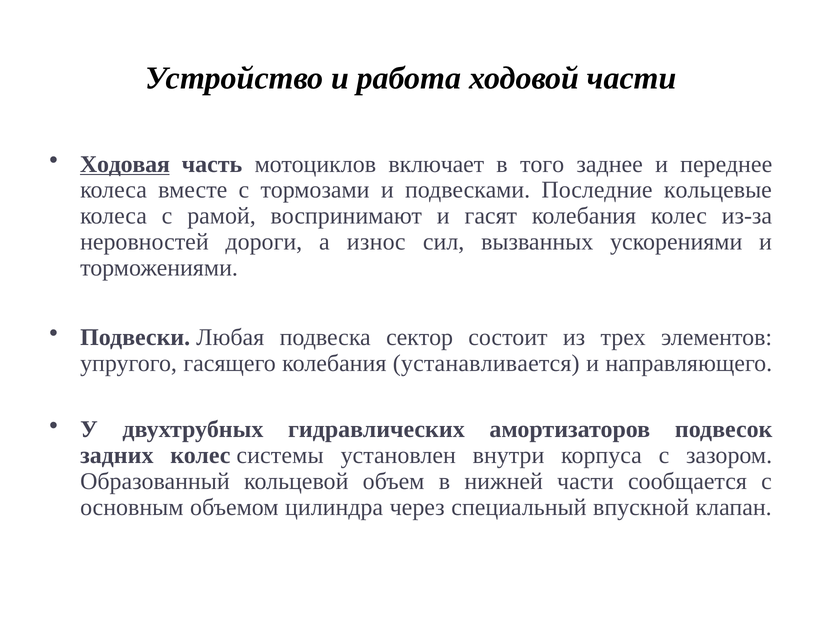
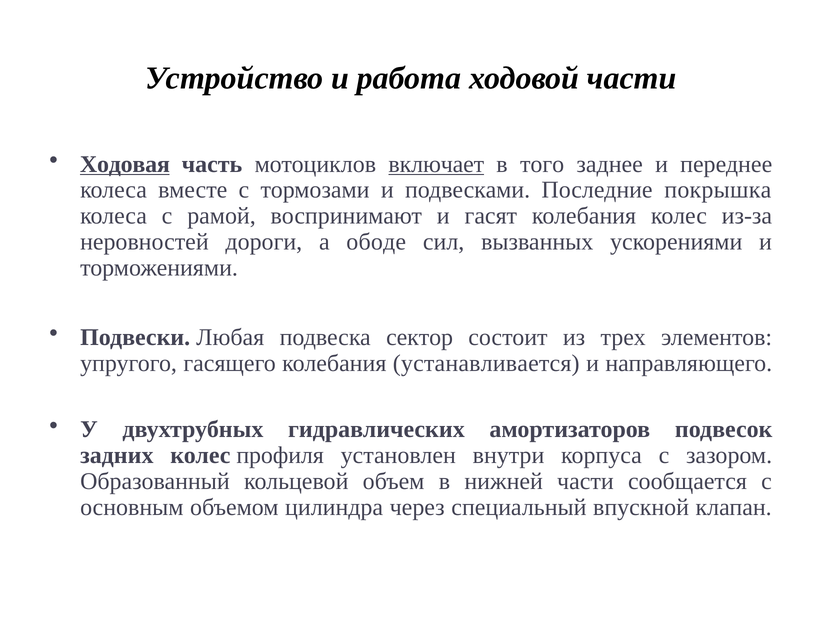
включает underline: none -> present (436, 164)
кольцевые: кольцевые -> покрышка (718, 190)
износ: износ -> ободе (376, 242)
системы: системы -> профиля (280, 455)
